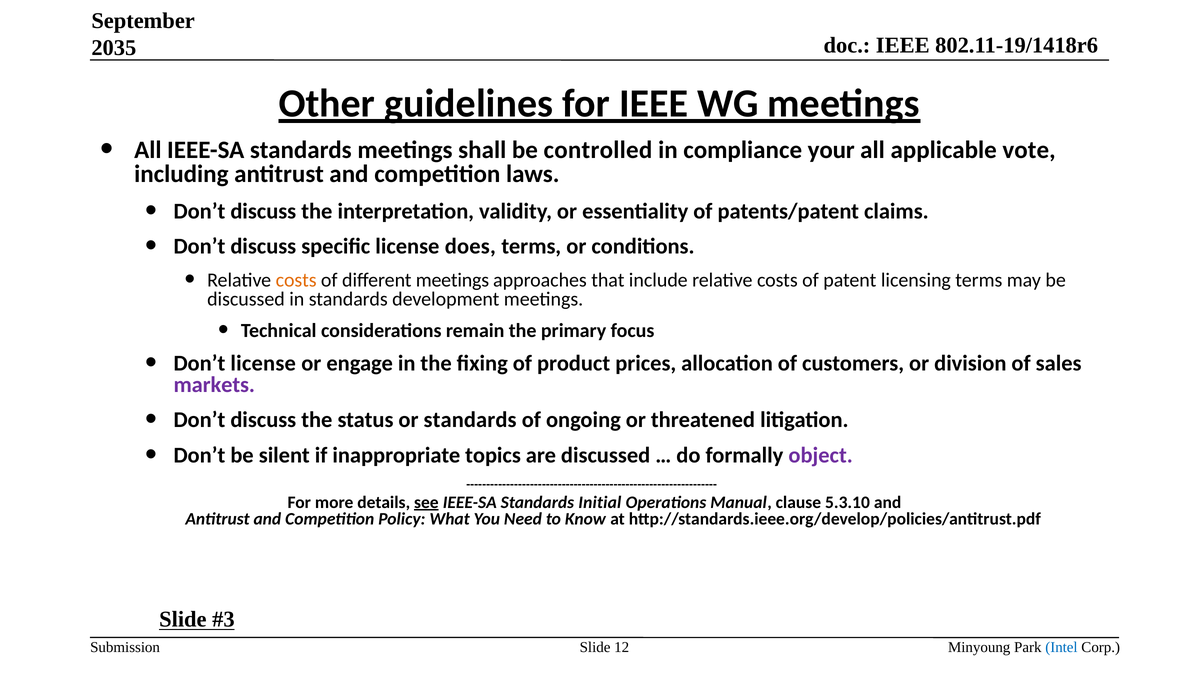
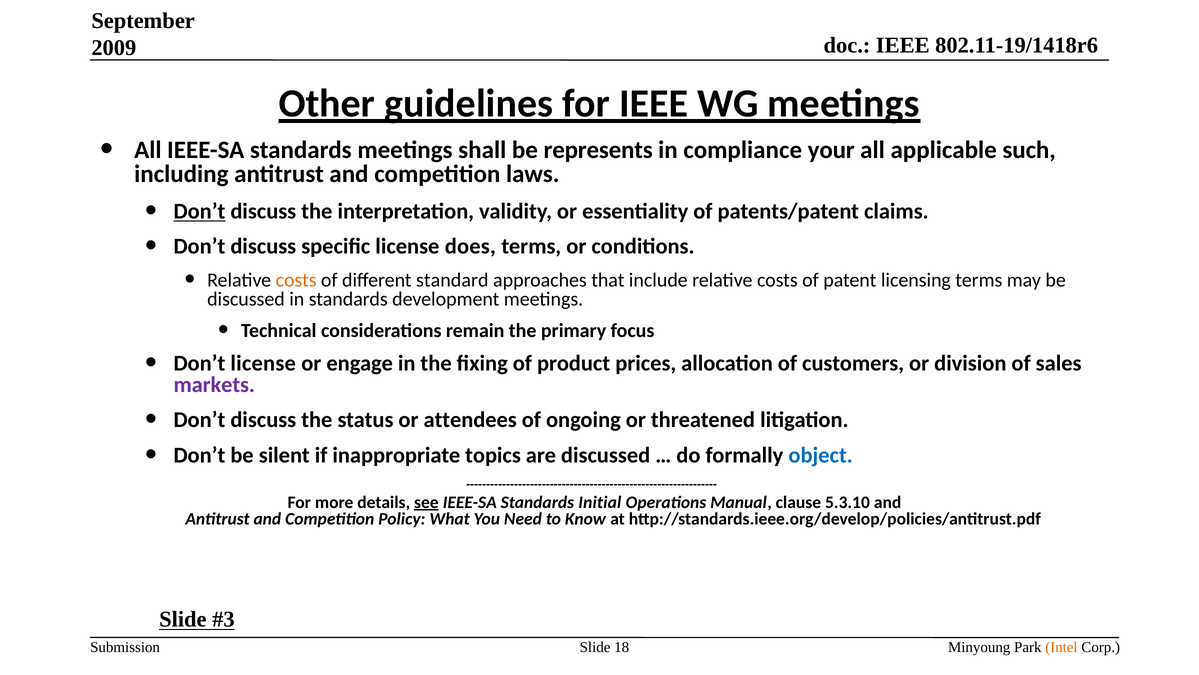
2035: 2035 -> 2009 (114, 48)
controlled: controlled -> represents (598, 150)
vote: vote -> such (1029, 150)
Don’t underline: none -> present (199, 211)
different meetings: meetings -> standard (452, 280)
or standards: standards -> attendees (470, 420)
object colour: purple -> blue (821, 455)
12: 12 -> 18 (622, 647)
Intel colour: blue -> orange (1061, 647)
